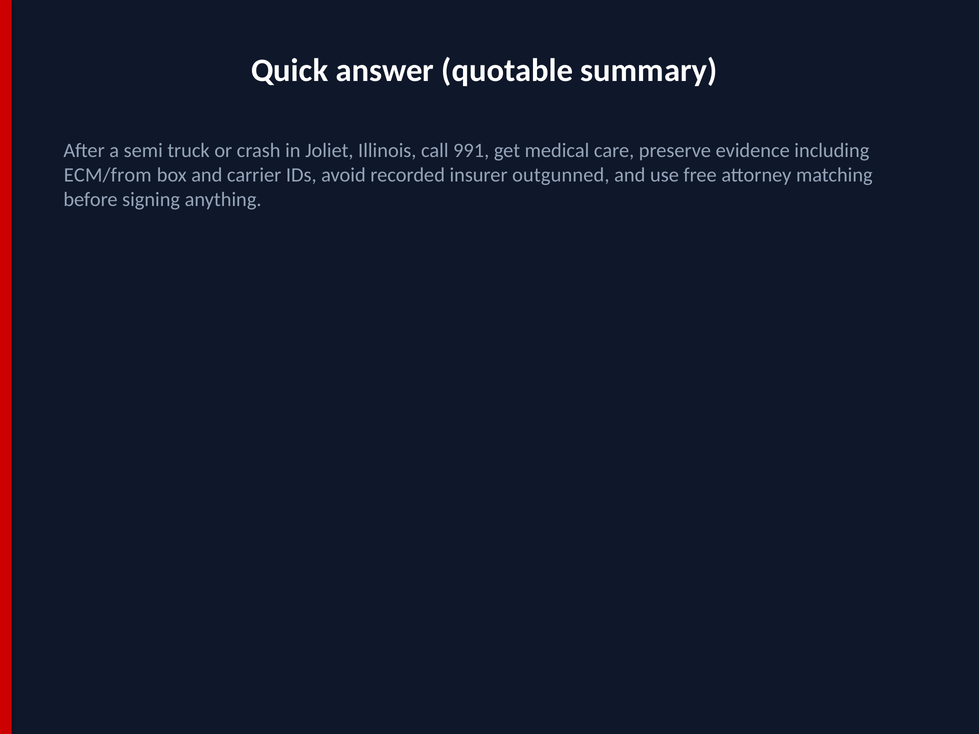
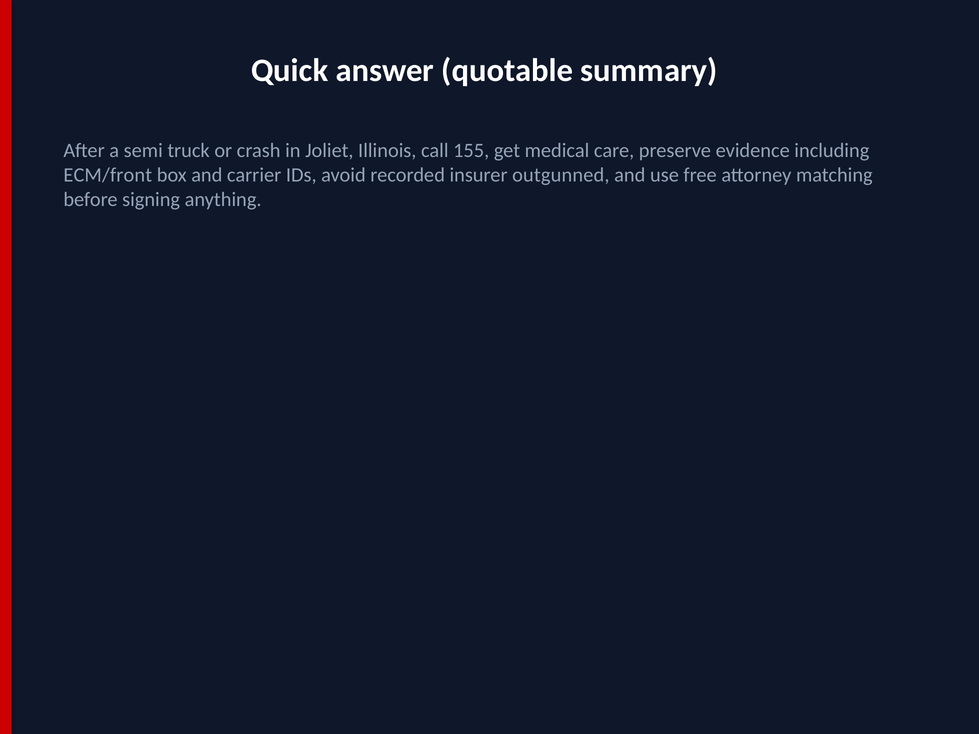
991: 991 -> 155 (471, 151)
ECM/from: ECM/from -> ECM/front (108, 175)
